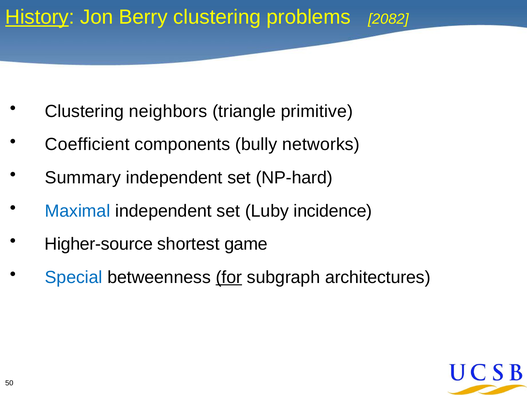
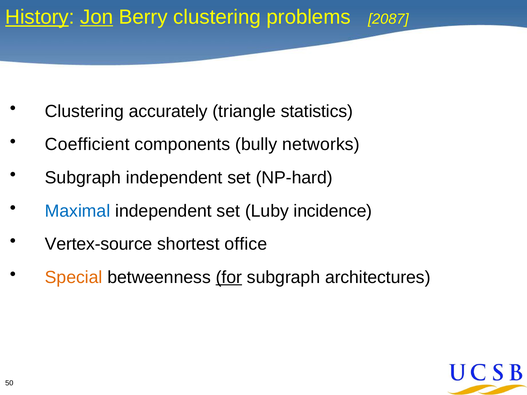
Jon underline: none -> present (97, 17)
2082: 2082 -> 2087 (388, 19)
neighbors: neighbors -> accurately (168, 111)
primitive: primitive -> statistics (317, 111)
Summary: Summary -> Subgraph (83, 178)
Higher-source: Higher-source -> Vertex-source (99, 244)
game: game -> office (246, 244)
Special colour: blue -> orange (74, 277)
